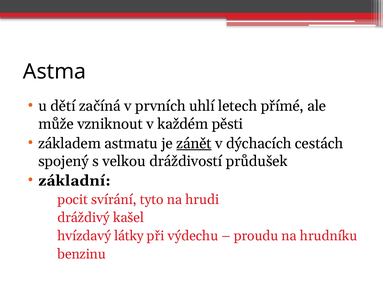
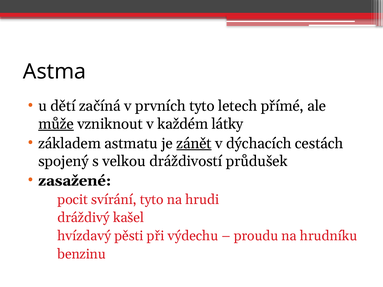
prvních uhlí: uhlí -> tyto (202, 106)
může underline: none -> present (56, 124)
pěsti: pěsti -> látky (227, 124)
základní: základní -> zasažené (75, 181)
látky: látky -> pěsti (129, 236)
